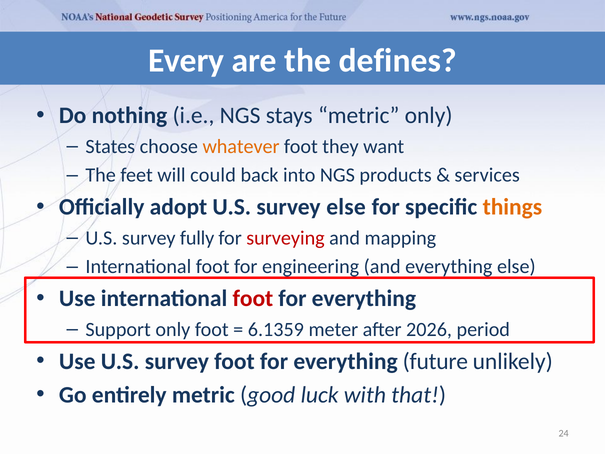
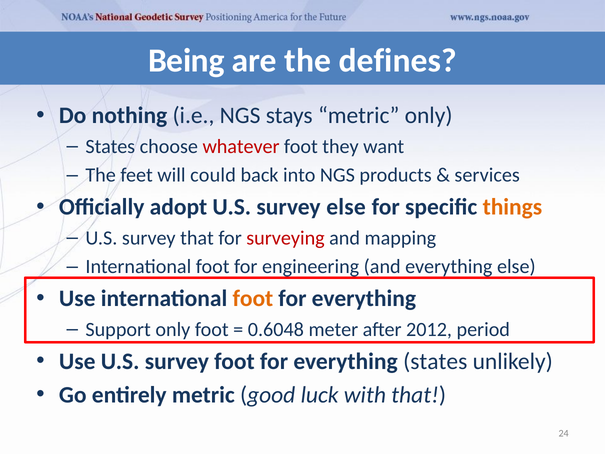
Every: Every -> Being (186, 60)
whatever colour: orange -> red (241, 146)
survey fully: fully -> that (197, 238)
foot colour: red -> orange (253, 299)
6.1359: 6.1359 -> 0.6048 (276, 329)
2026: 2026 -> 2012 (429, 329)
everything future: future -> states (435, 361)
